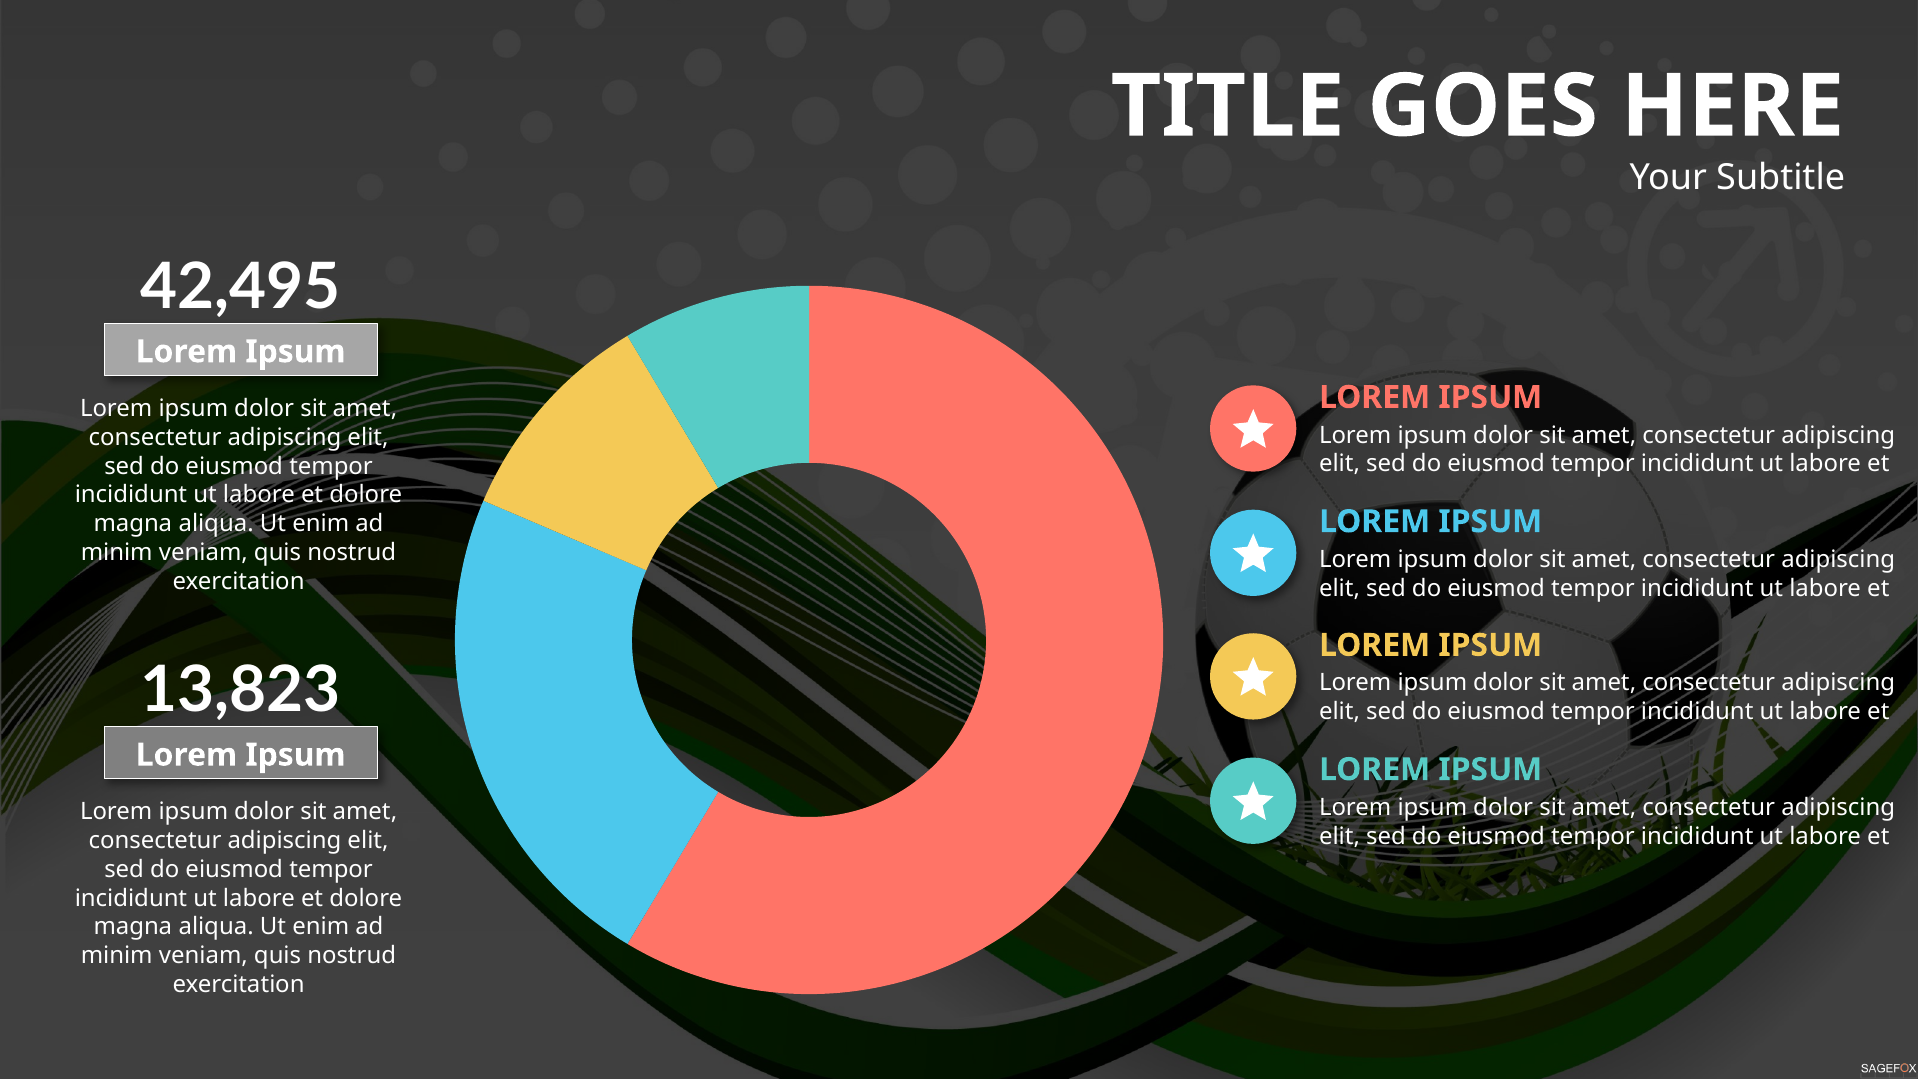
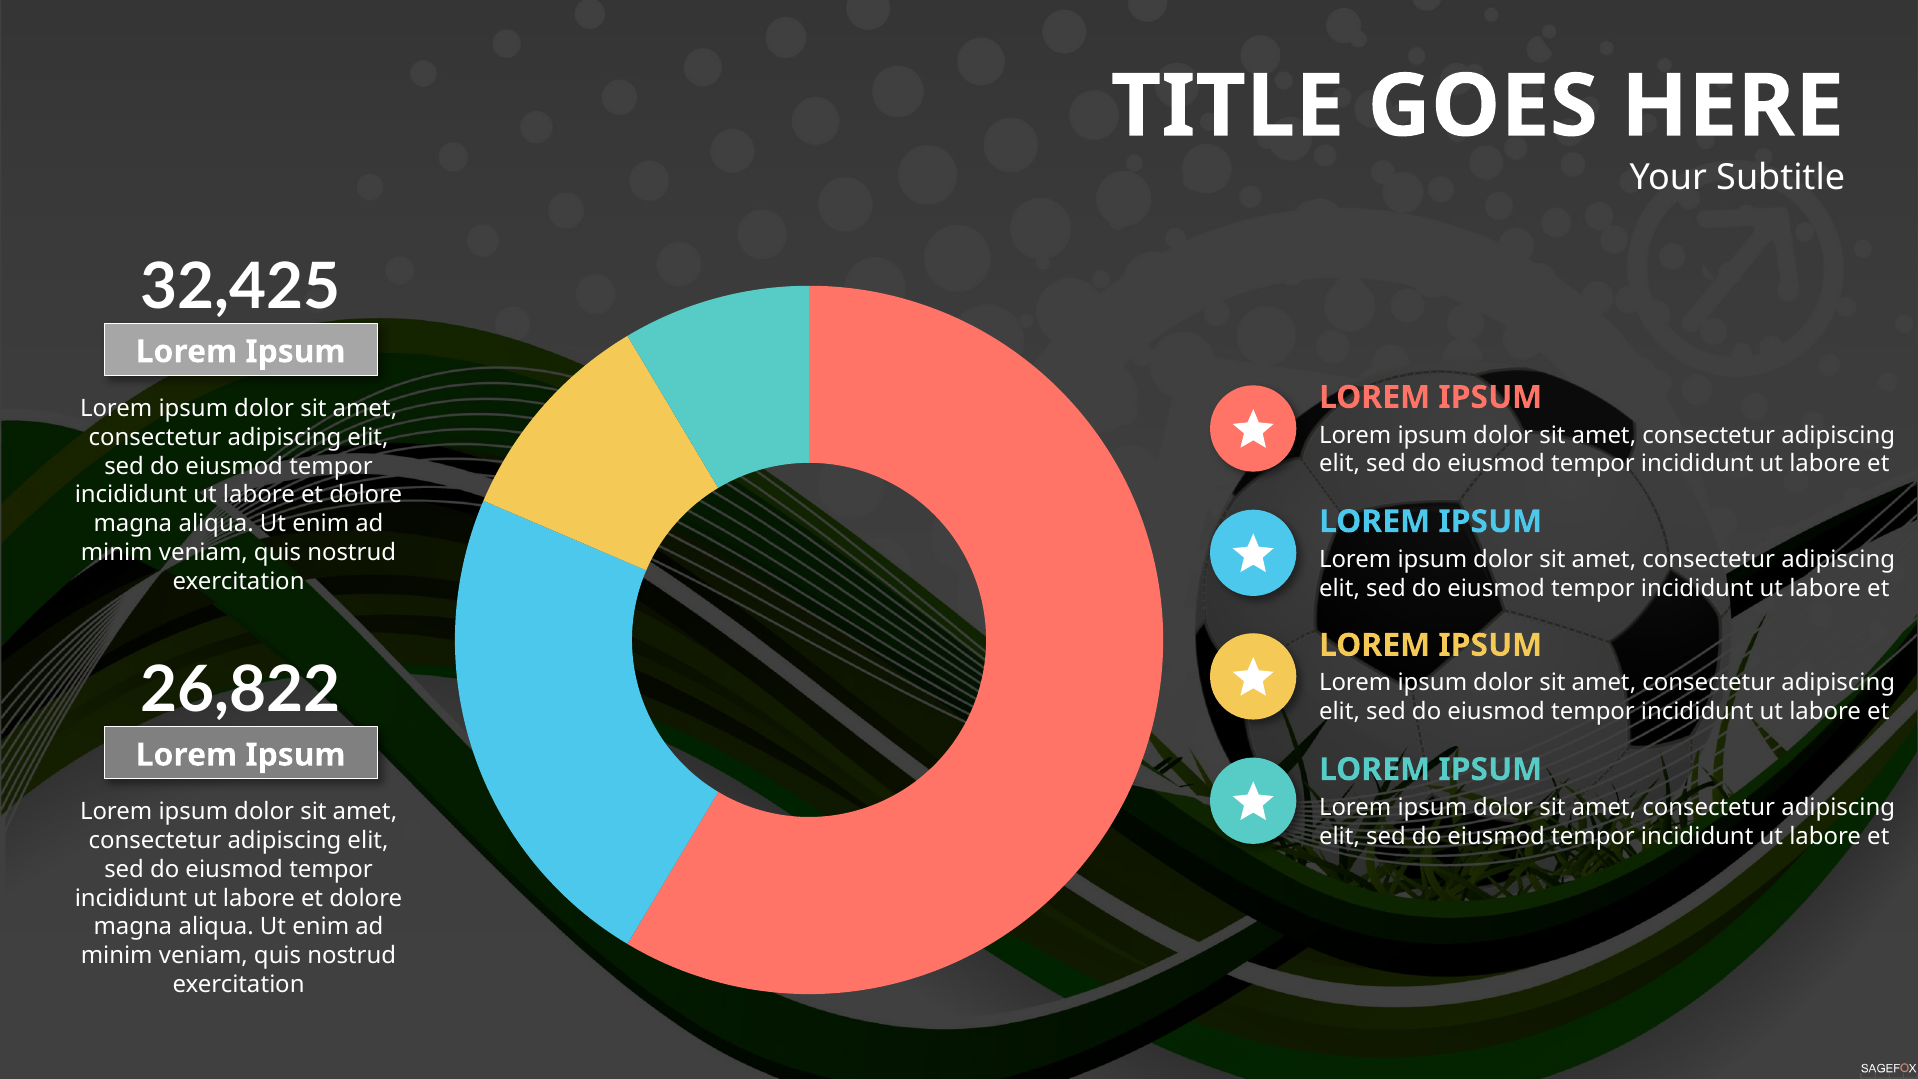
42,495: 42,495 -> 32,425 (241, 287)
13,823: 13,823 -> 26,822 (241, 690)
